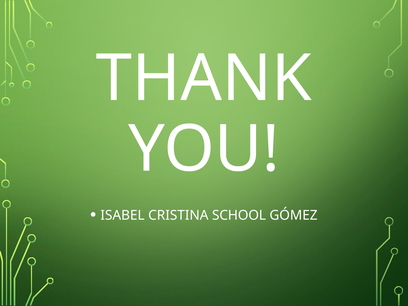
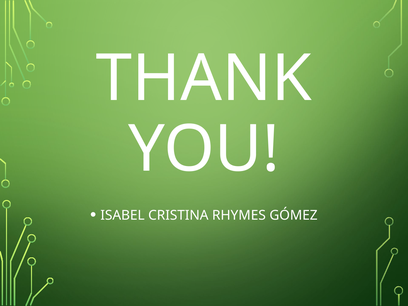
SCHOOL: SCHOOL -> RHYMES (239, 215)
